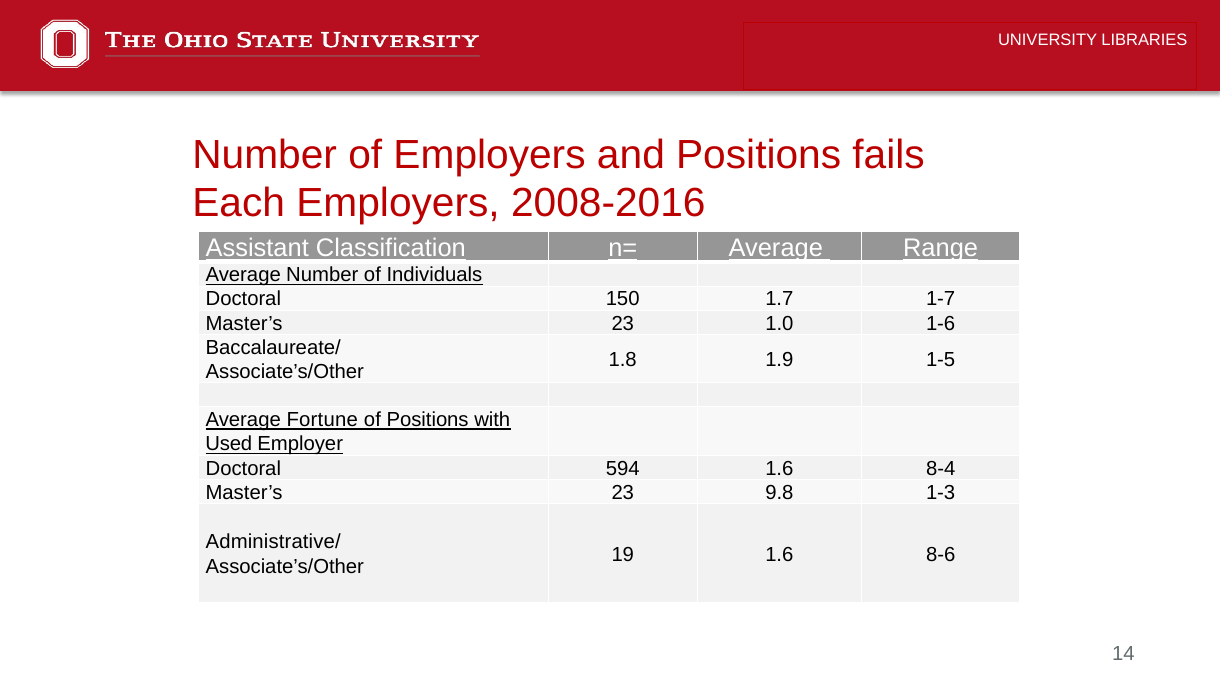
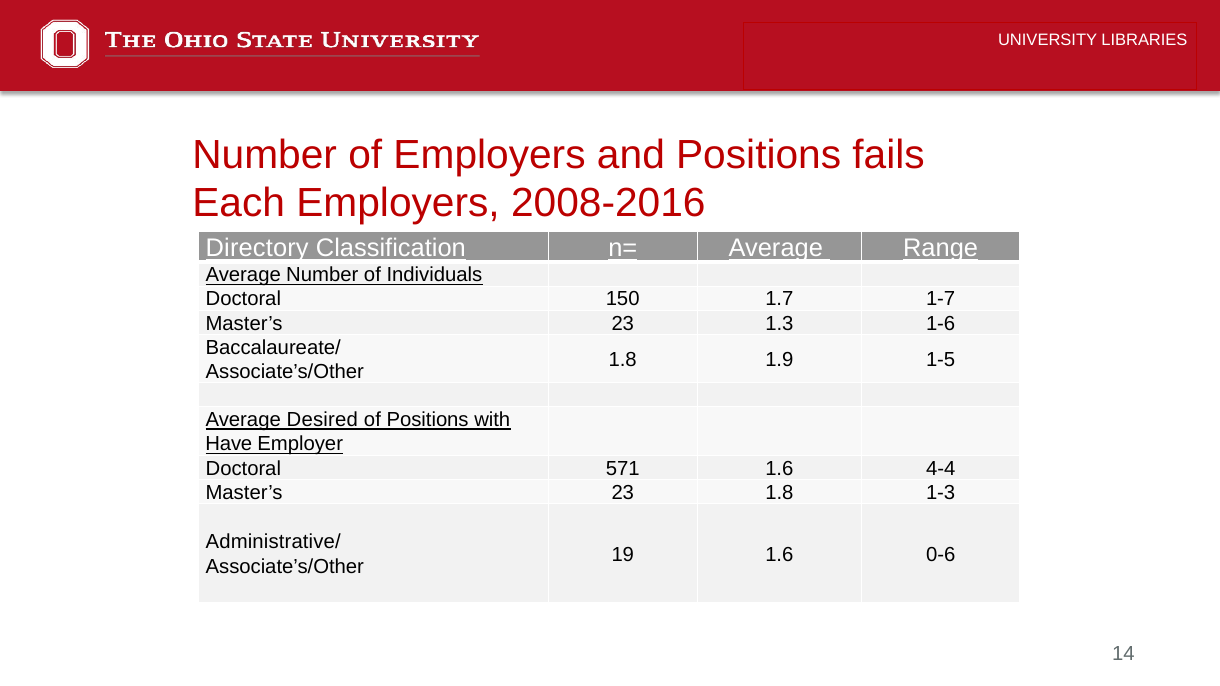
Assistant: Assistant -> Directory (257, 248)
1.0: 1.0 -> 1.3 (779, 324)
Fortune: Fortune -> Desired (322, 420)
Used: Used -> Have (229, 444)
594: 594 -> 571 (623, 469)
8-4: 8-4 -> 4-4 (941, 469)
23 9.8: 9.8 -> 1.8 (779, 493)
8-6: 8-6 -> 0-6 (941, 555)
